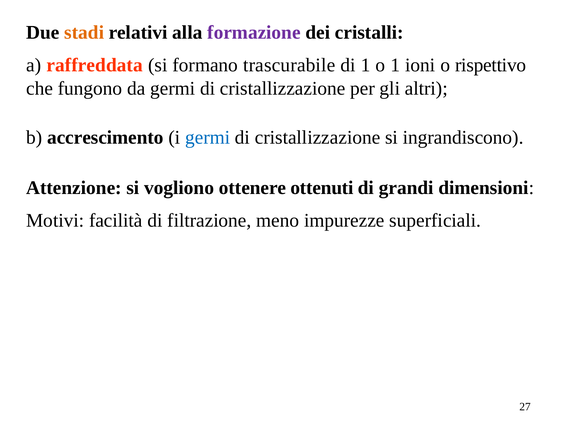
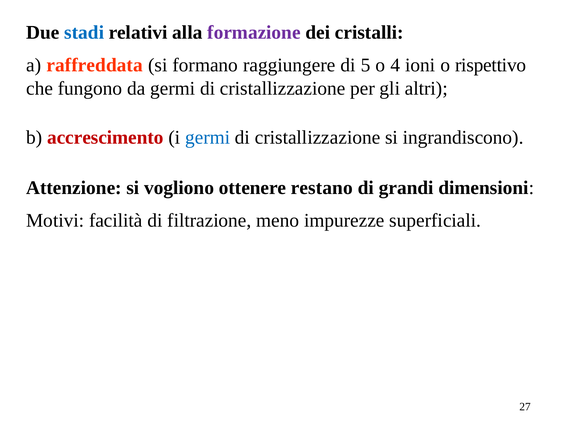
stadi colour: orange -> blue (84, 32)
trascurabile: trascurabile -> raggiungere (289, 65)
di 1: 1 -> 5 (366, 65)
o 1: 1 -> 4 (395, 65)
accrescimento colour: black -> red (105, 137)
ottenuti: ottenuti -> restano (322, 188)
